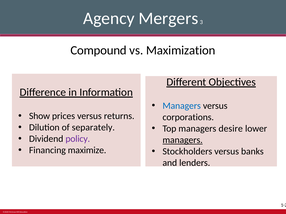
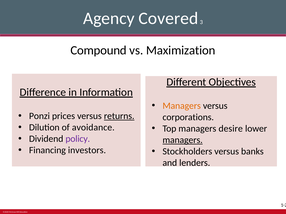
Mergers: Mergers -> Covered (168, 18)
Managers colour: blue -> orange (182, 106)
Show: Show -> Ponzi (39, 116)
returns underline: none -> present (119, 116)
separately: separately -> avoidance (93, 128)
maximize: maximize -> investors (87, 151)
